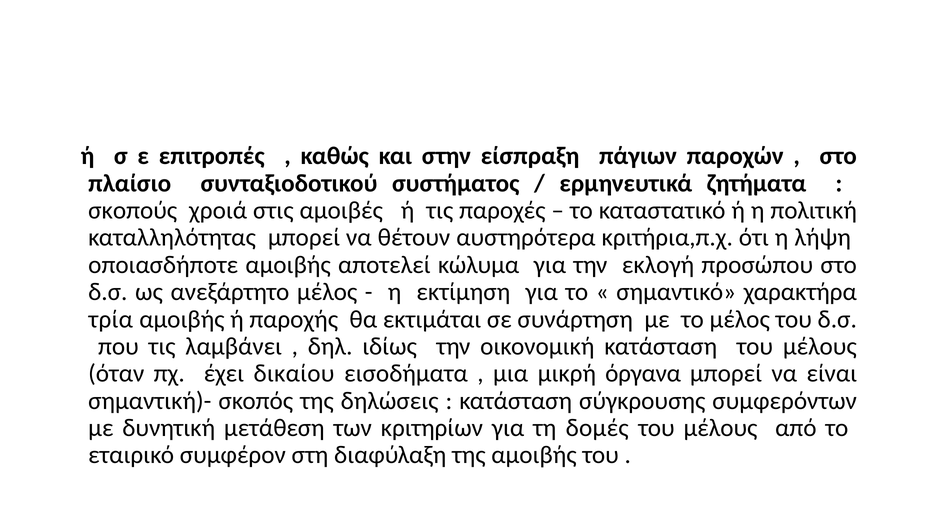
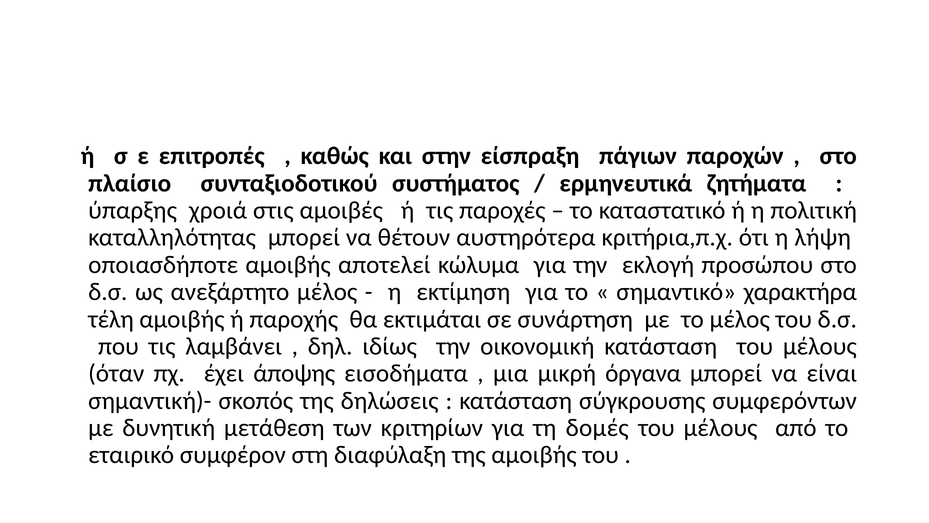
σκοπούς: σκοπούς -> ύπαρξης (133, 210)
τρία: τρία -> τέλη (111, 319)
δικαίου: δικαίου -> άποψης (294, 373)
